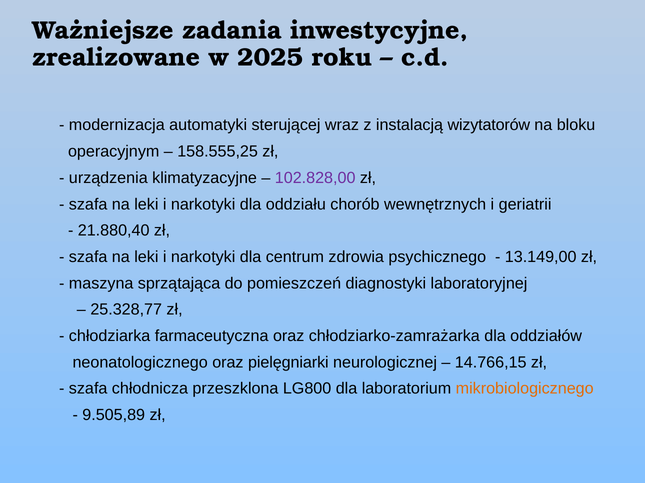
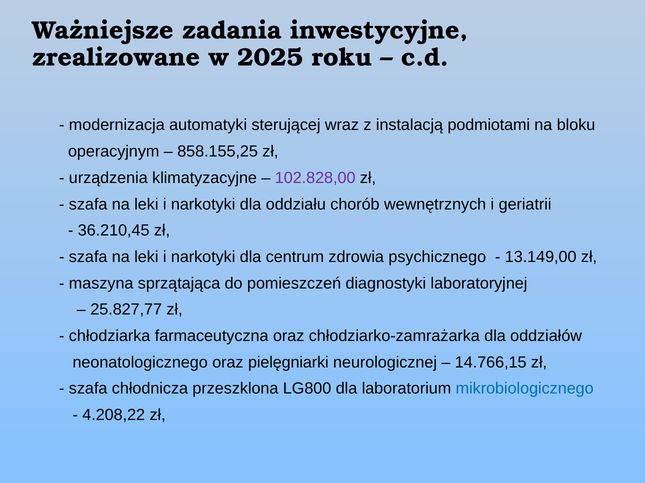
wizytatorów: wizytatorów -> podmiotami (489, 125)
158.555,25: 158.555,25 -> 858.155,25 (218, 152)
21.880,40: 21.880,40 -> 36.210,45 (114, 231)
25.328,77: 25.328,77 -> 25.827,77 (126, 310)
mikrobiologicznego colour: orange -> blue (525, 389)
9.505,89: 9.505,89 -> 4.208,22 (114, 416)
